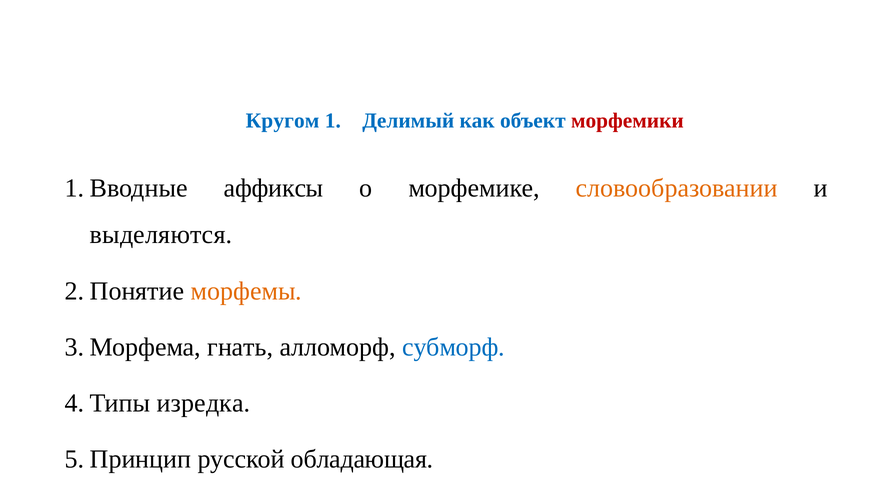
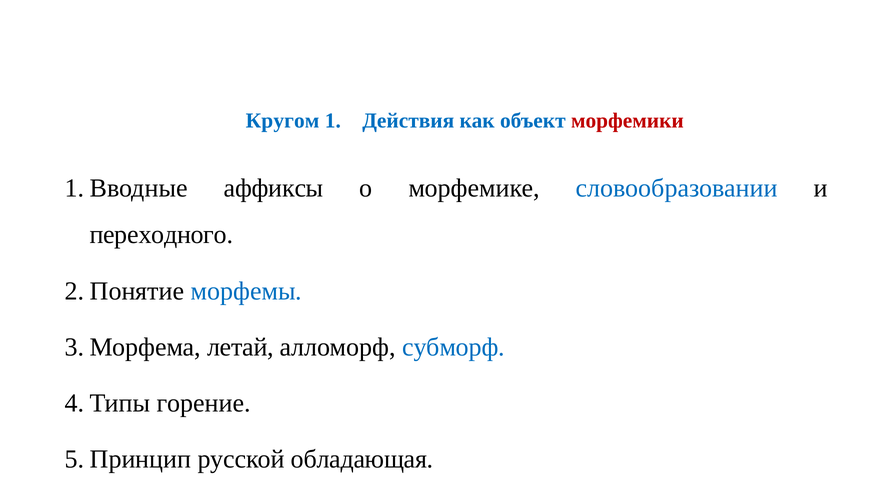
Делимый: Делимый -> Действия (408, 121)
словообразовании colour: orange -> blue (677, 188)
выделяются: выделяются -> переходного (161, 235)
морфемы colour: orange -> blue (246, 291)
гнать: гнать -> летай (240, 347)
изредка: изредка -> горение (204, 403)
